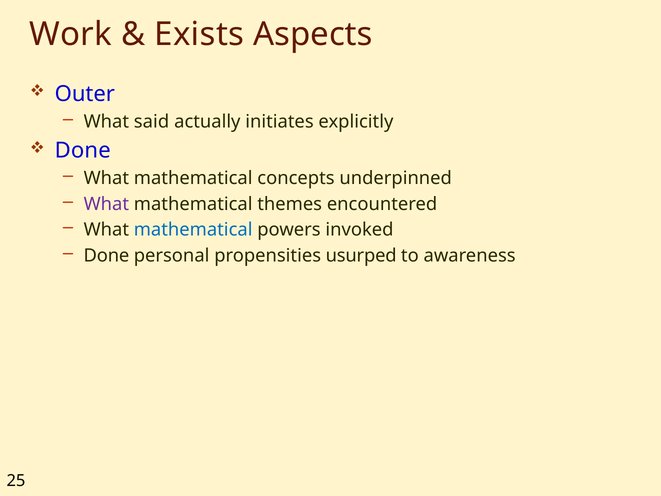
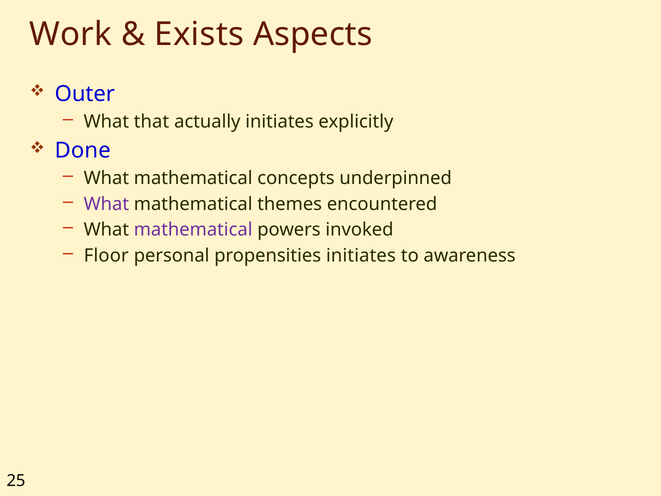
said: said -> that (151, 122)
mathematical colour: blue -> purple (193, 230)
Done: Done -> Floor (106, 255)
propensities usurped: usurped -> initiates (361, 255)
